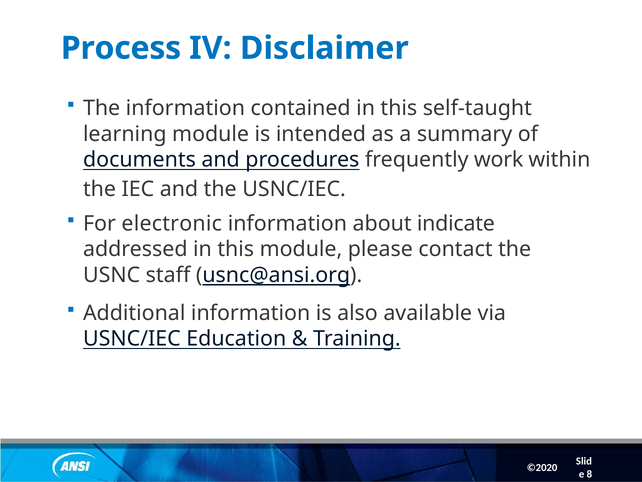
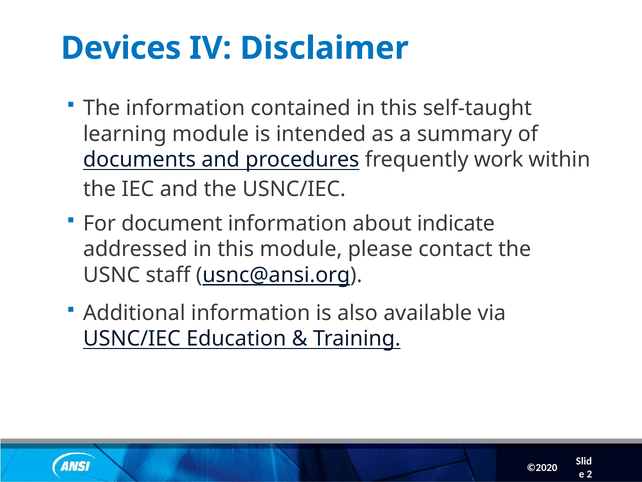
Process: Process -> Devices (121, 48)
electronic: electronic -> document (172, 223)
8: 8 -> 2 (589, 474)
